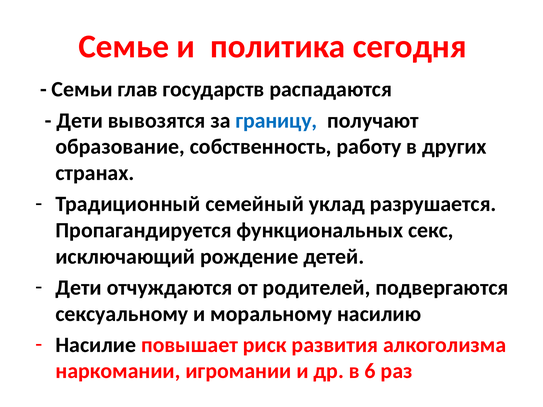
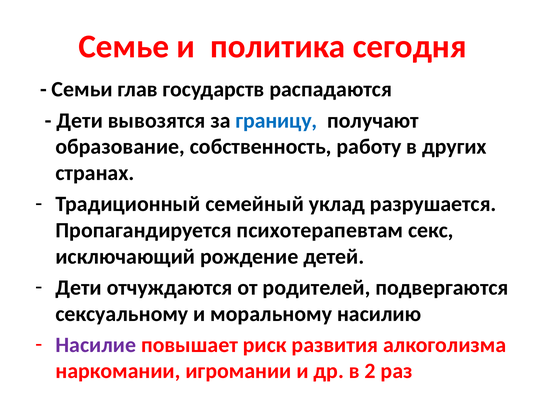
функциональных: функциональных -> психотерапевтам (320, 230)
Насилие colour: black -> purple (96, 345)
6: 6 -> 2 (370, 371)
